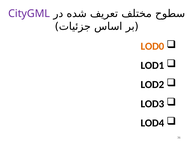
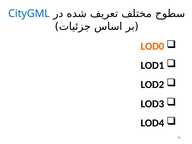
CityGML colour: purple -> blue (29, 14)
